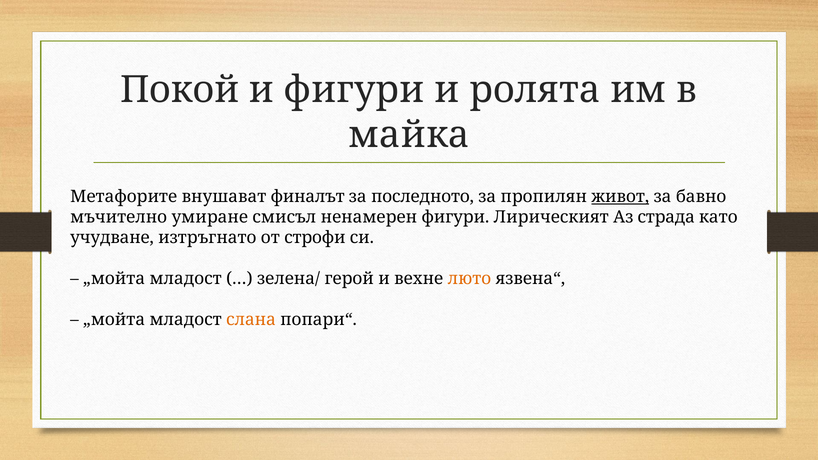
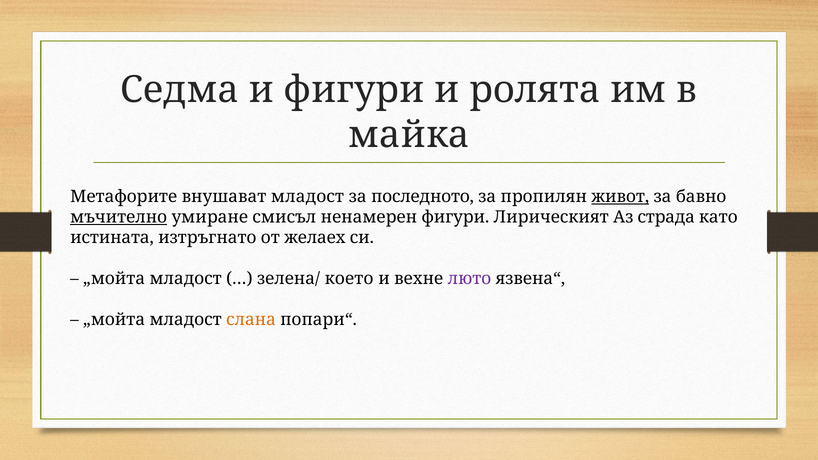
Покой: Покой -> Седма (180, 90)
внушават финалът: финалът -> младост (307, 197)
мъчително underline: none -> present (119, 217)
учудване: учудване -> истината (112, 238)
строфи: строфи -> желаех (315, 238)
герой: герой -> което (349, 279)
люто colour: orange -> purple (469, 279)
